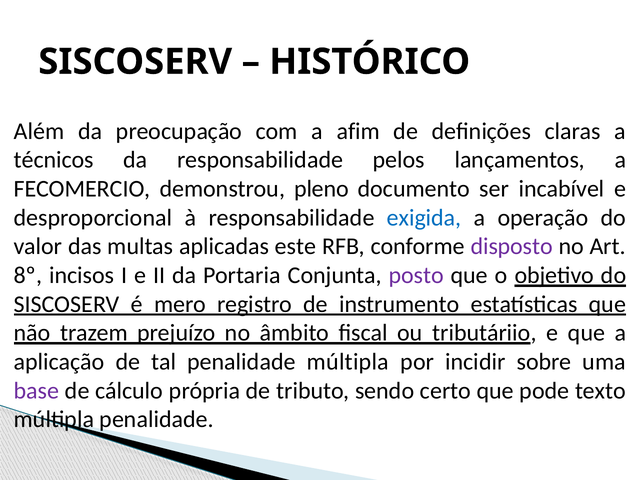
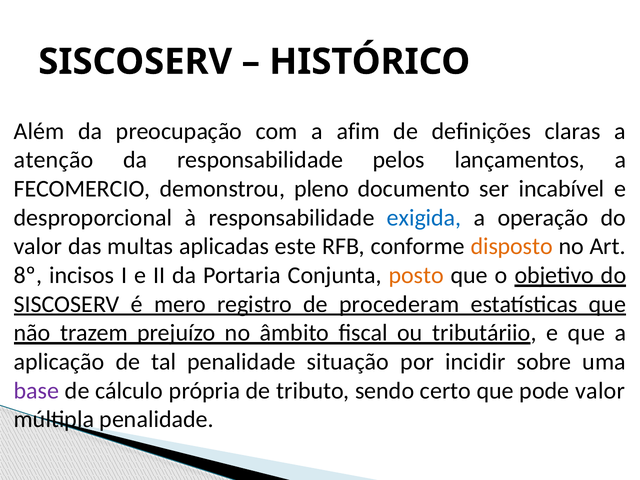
técnicos: técnicos -> atenção (54, 160)
disposto colour: purple -> orange (512, 247)
posto colour: purple -> orange (416, 275)
instrumento: instrumento -> procederam (399, 304)
penalidade múltipla: múltipla -> situação (348, 362)
pode texto: texto -> valor (600, 391)
